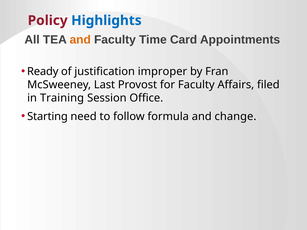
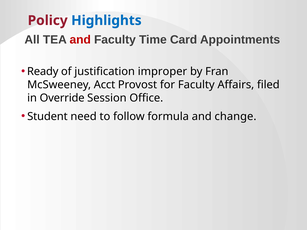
and colour: orange -> red (80, 40)
Last: Last -> Acct (104, 85)
Training: Training -> Override (62, 98)
Starting: Starting -> Student (47, 117)
